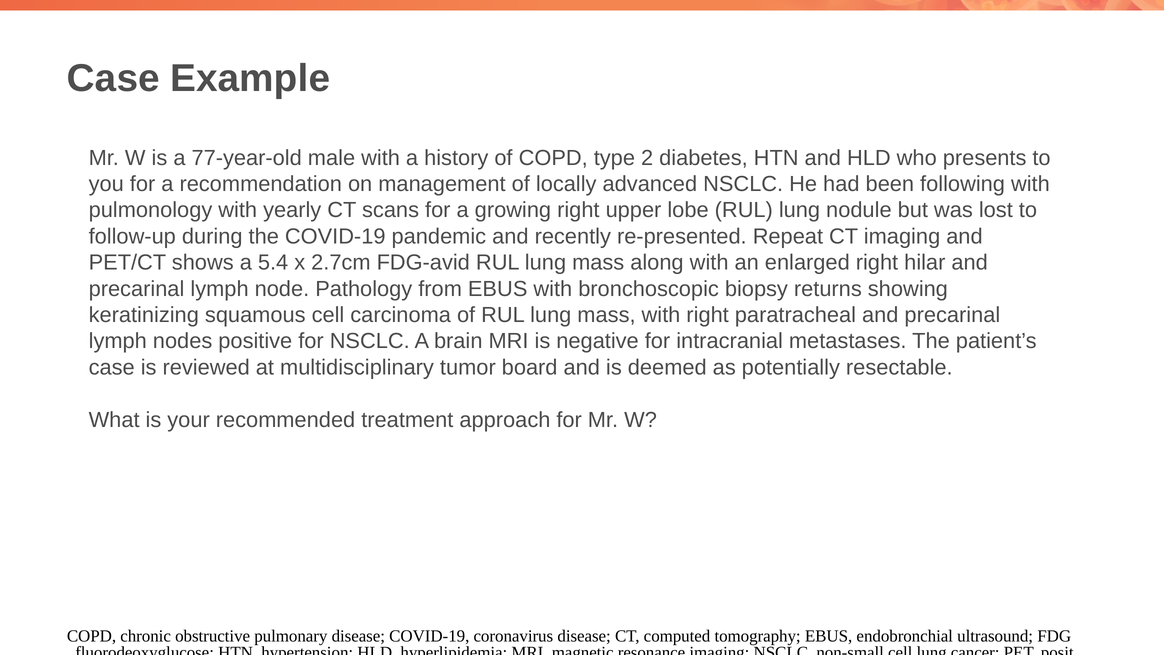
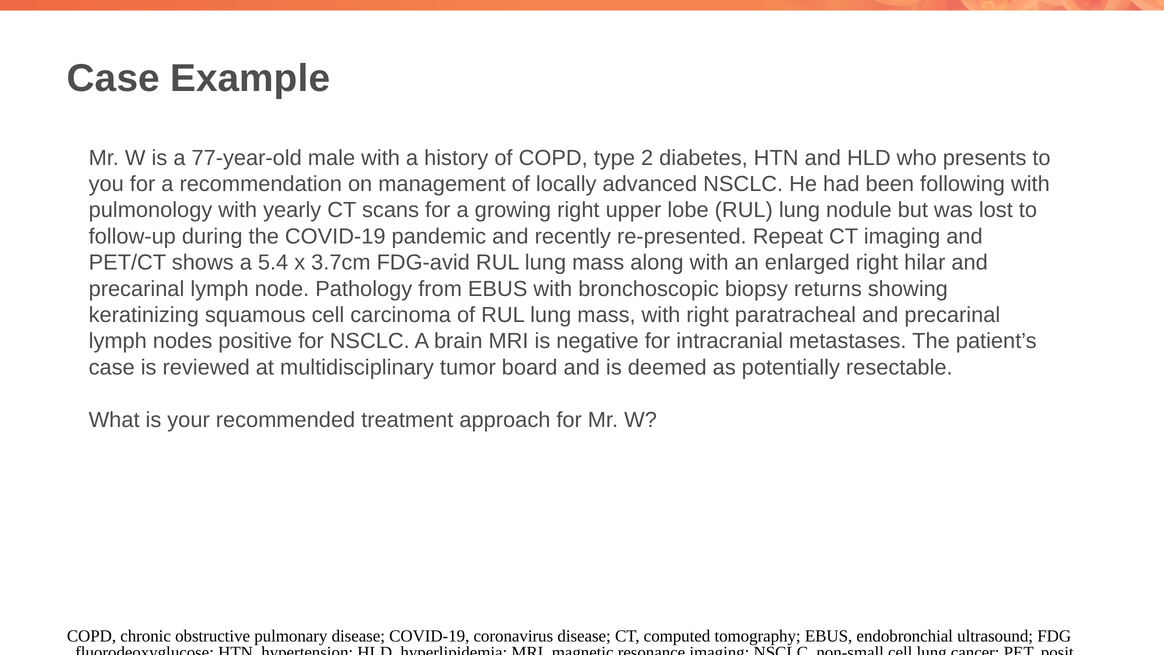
2.7cm: 2.7cm -> 3.7cm (341, 263)
